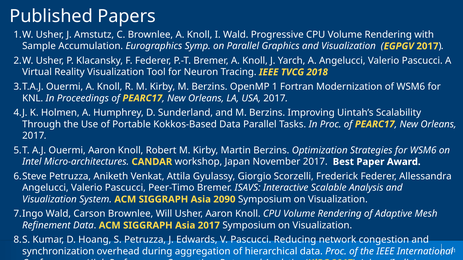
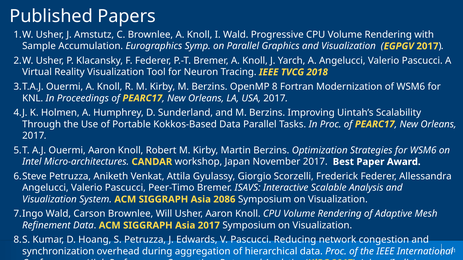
1: 1 -> 8 (275, 87)
2090: 2090 -> 2086 (224, 200)
